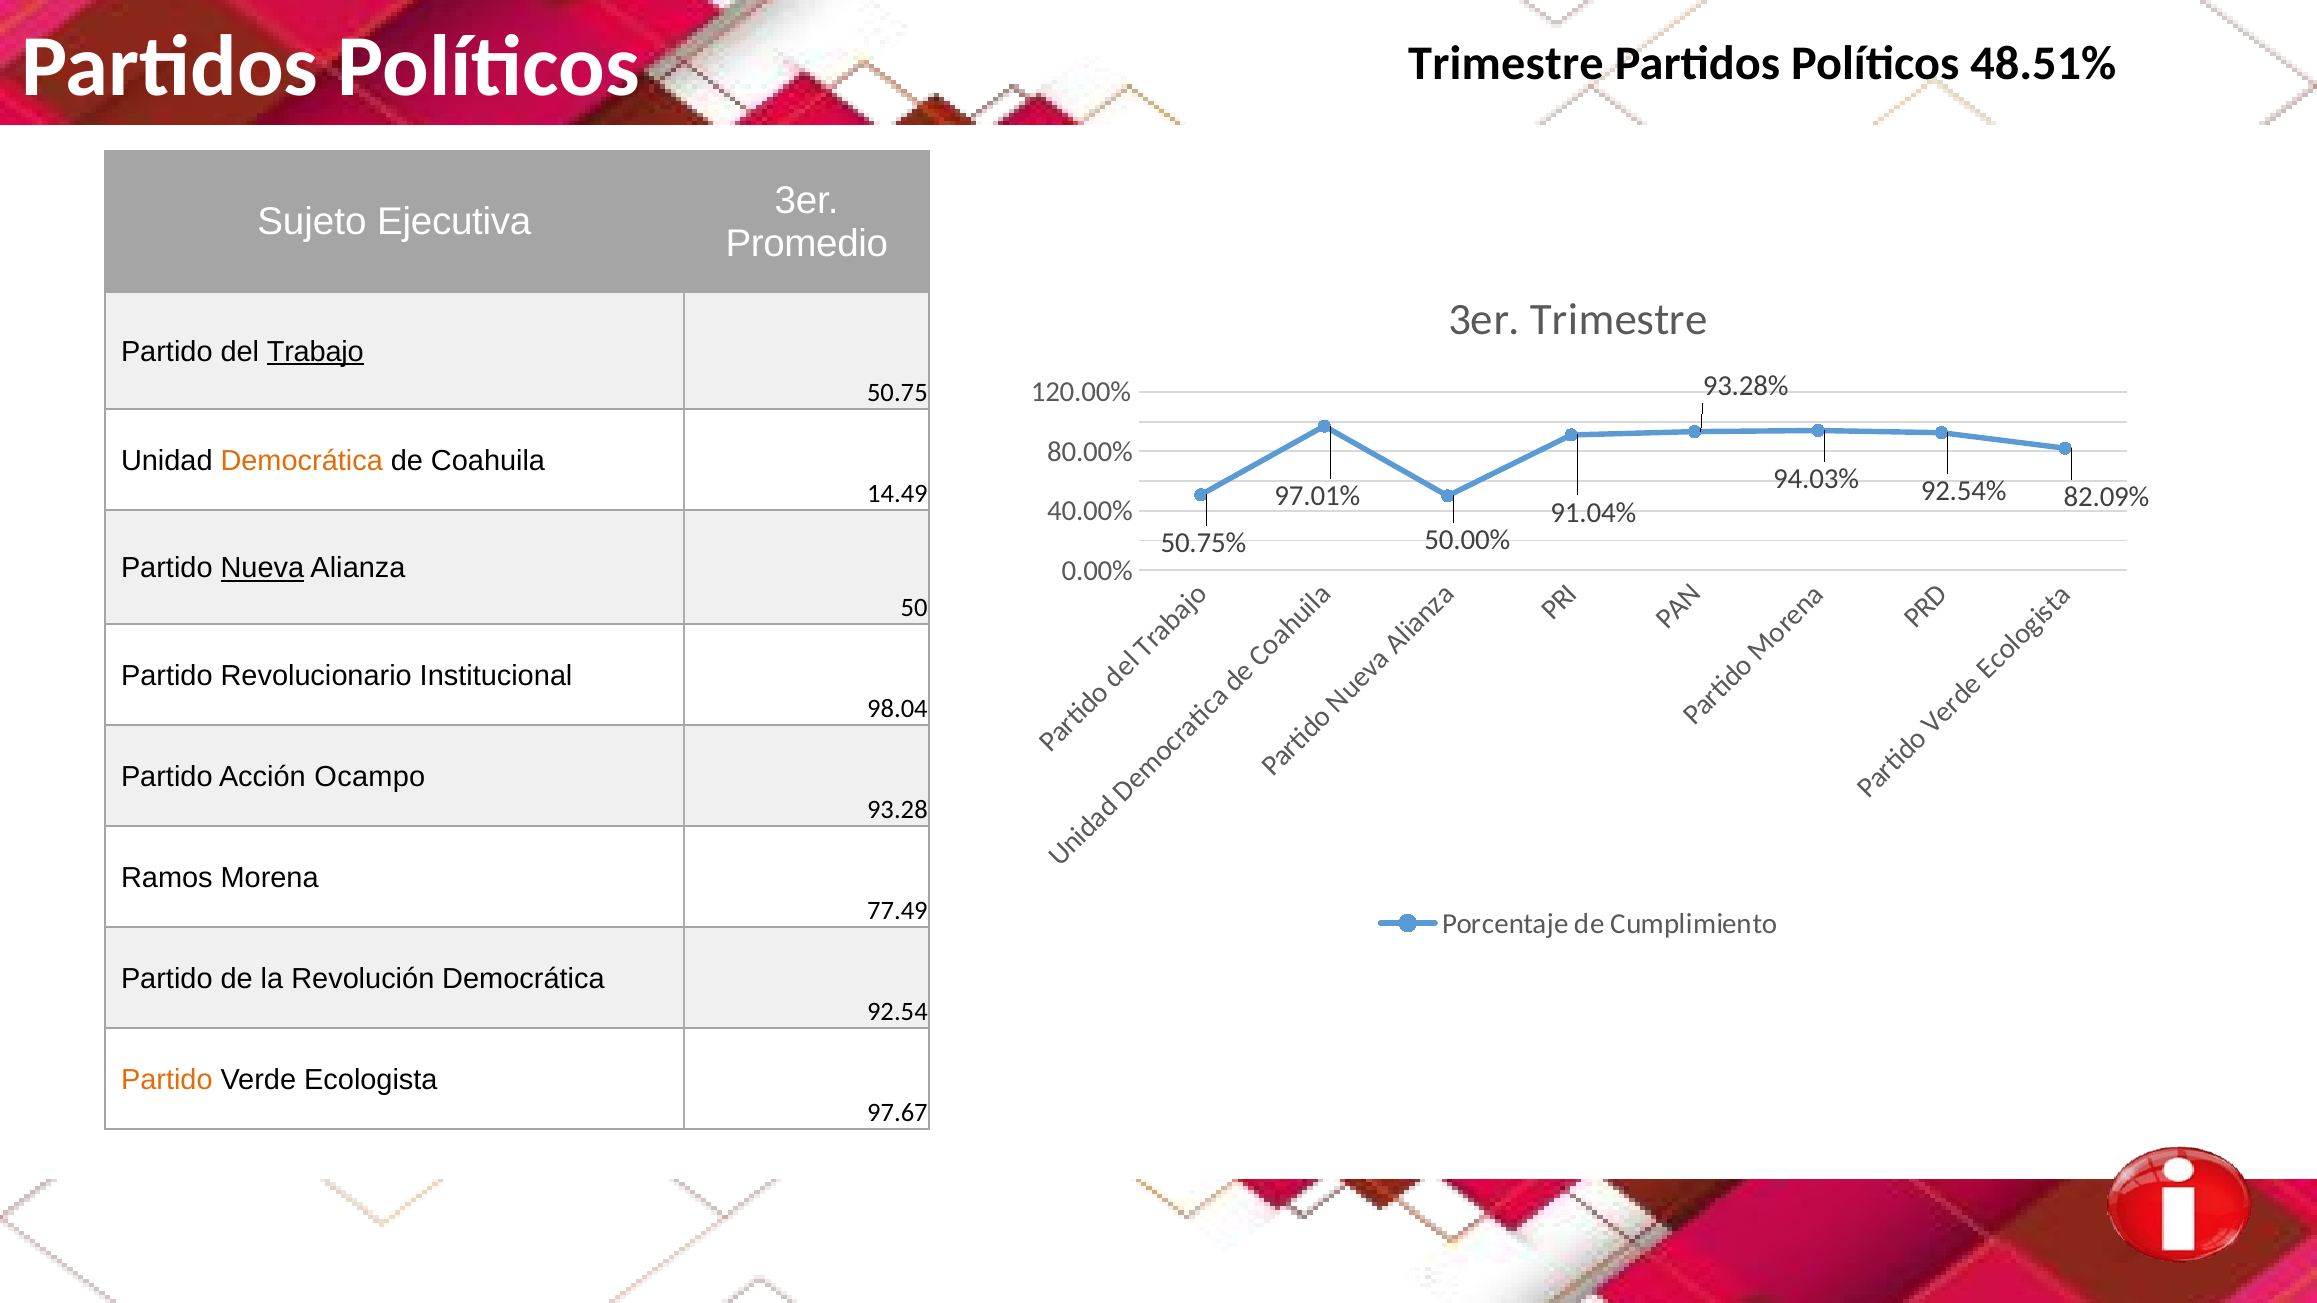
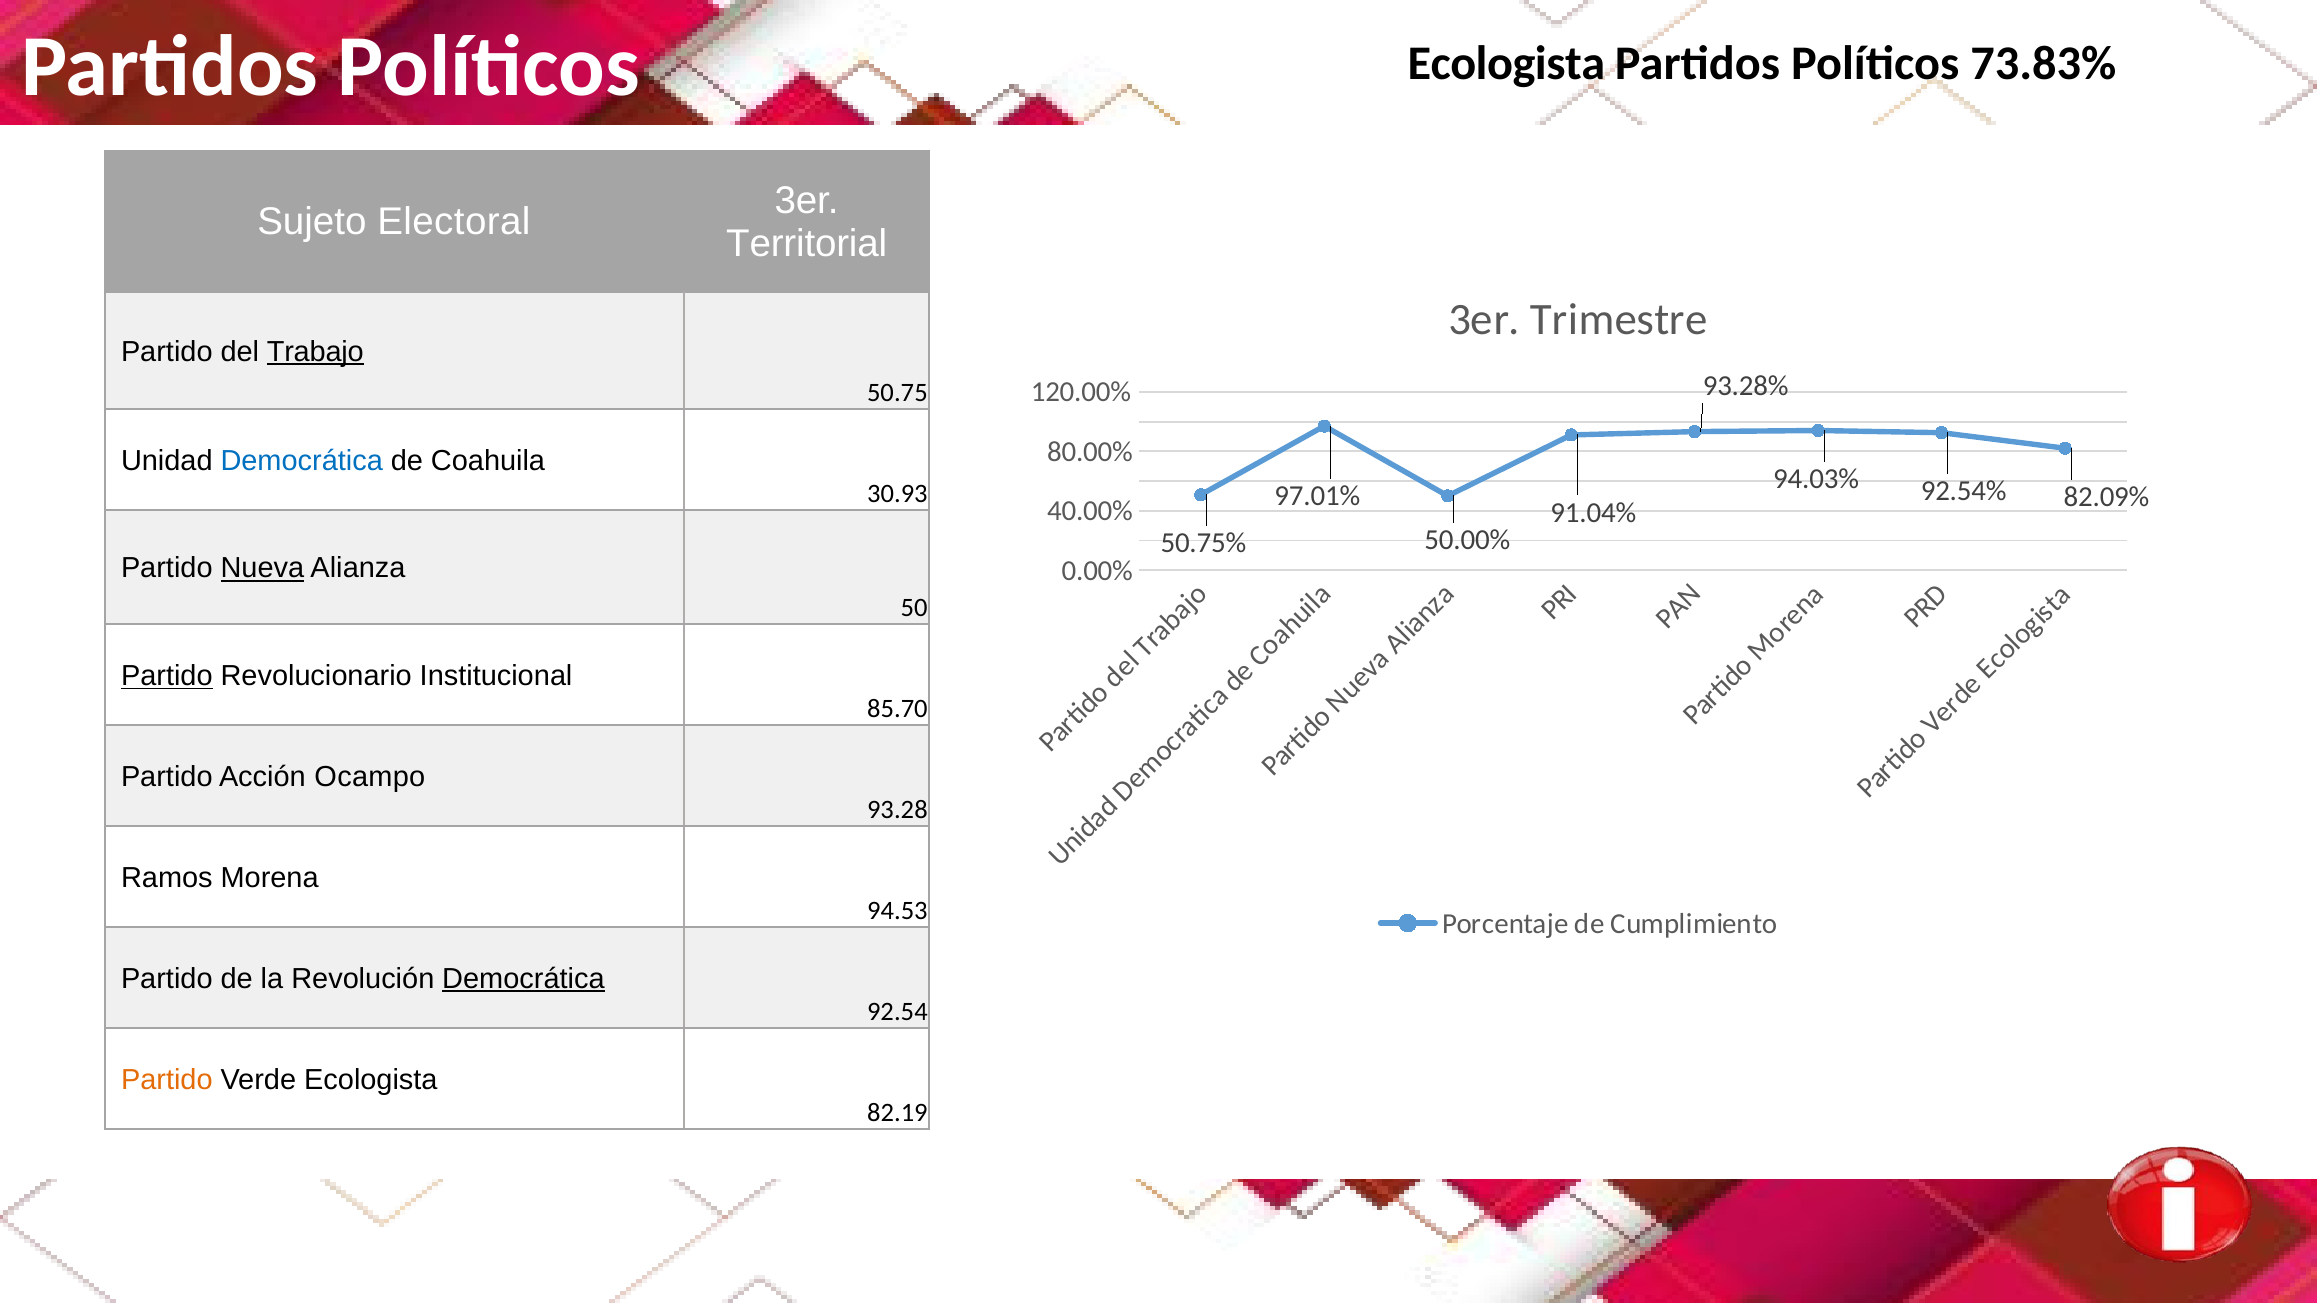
Políticos Trimestre: Trimestre -> Ecologista (1506, 63)
48.51%: 48.51% -> 73.83% (2043, 63)
Ejecutiva: Ejecutiva -> Electoral (454, 222)
Promedio: Promedio -> Territorial (807, 244)
Democrática colour: orange -> blue (302, 461)
14.49: 14.49 -> 30.93 (897, 494)
Partido underline: none -> present (167, 676)
98.04: 98.04 -> 85.70 (897, 709)
77.49: 77.49 -> 94.53 (897, 911)
Democrática underline: none -> present (523, 979)
97.67: 97.67 -> 82.19 (897, 1113)
